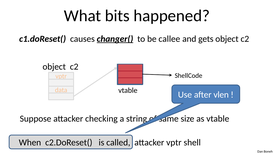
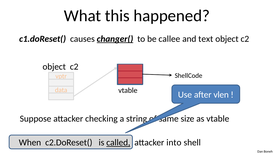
bits: bits -> this (117, 16)
gets: gets -> text (206, 39)
called underline: none -> present (118, 143)
attacker vptr: vptr -> into (174, 143)
